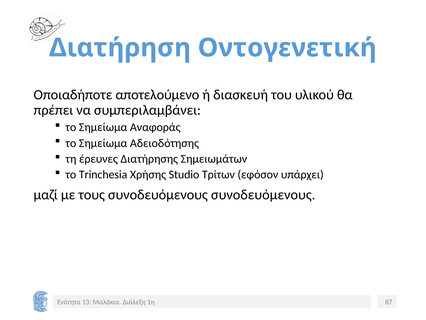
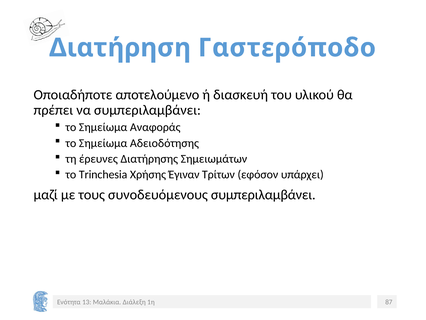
Οντογενετική: Οντογενετική -> Γαστερόποδο (287, 48)
Studio: Studio -> Έγιναν (184, 174)
συνοδευόμενους συνοδευόμενους: συνοδευόμενους -> συμπεριλαμβάνει (263, 194)
